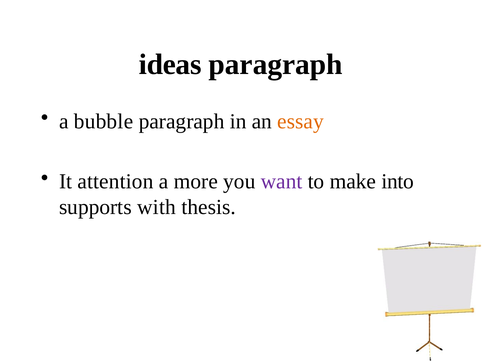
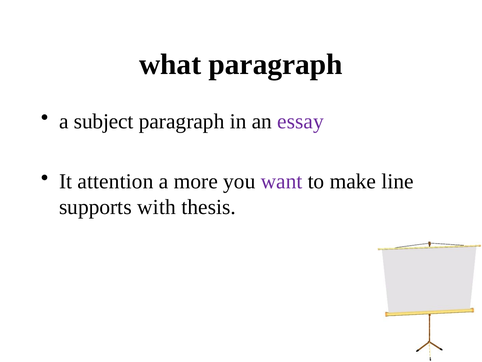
ideas: ideas -> what (170, 64)
bubble: bubble -> subject (104, 121)
essay colour: orange -> purple (301, 121)
into: into -> line (398, 181)
